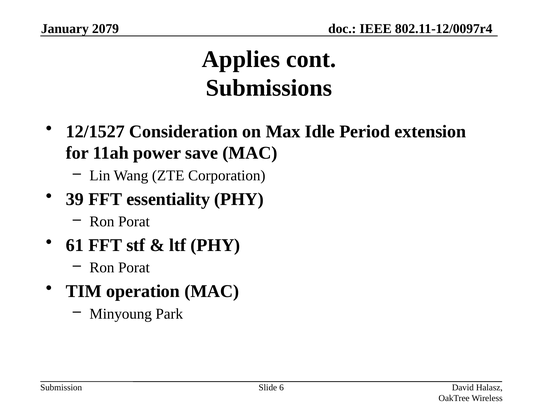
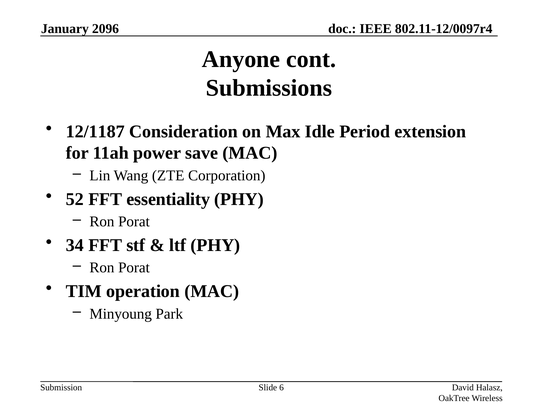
2079: 2079 -> 2096 (106, 29)
Applies: Applies -> Anyone (241, 59)
12/1527: 12/1527 -> 12/1187 (95, 131)
39: 39 -> 52 (75, 199)
61: 61 -> 34 (75, 245)
